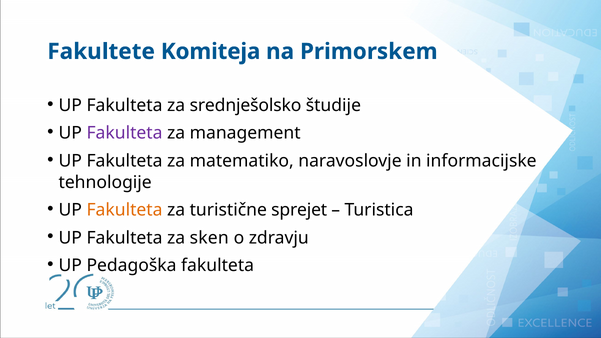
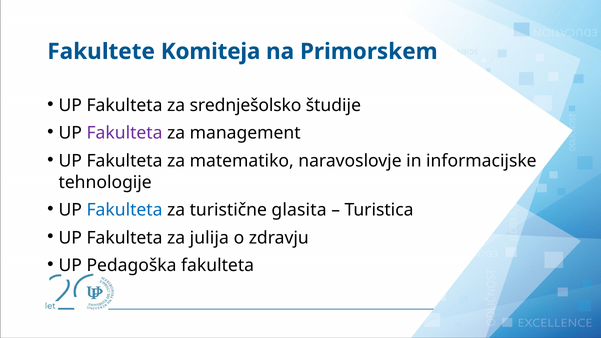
Fakulteta colour: orange -> blue (125, 210)
sprejet: sprejet -> glasita (299, 210)
sken: sken -> julija (209, 238)
